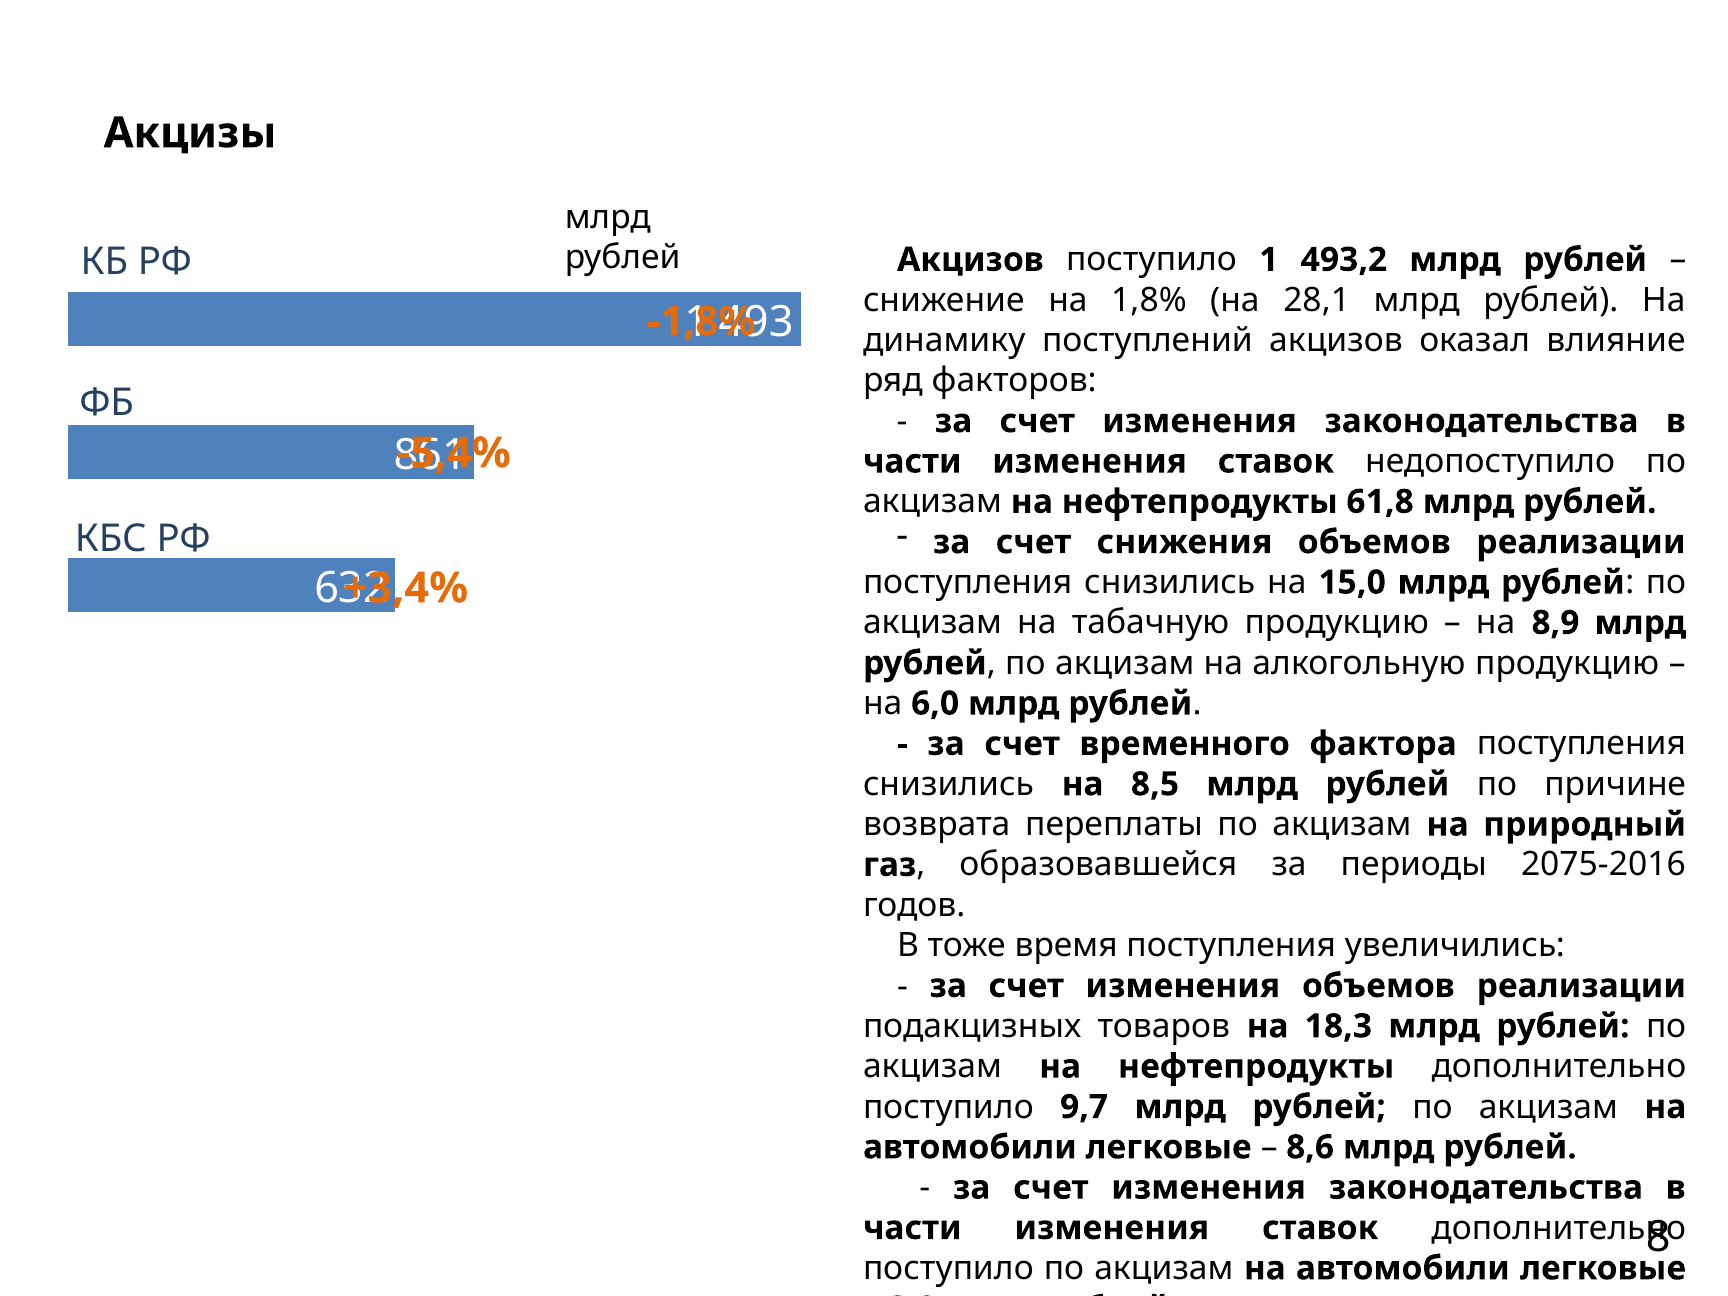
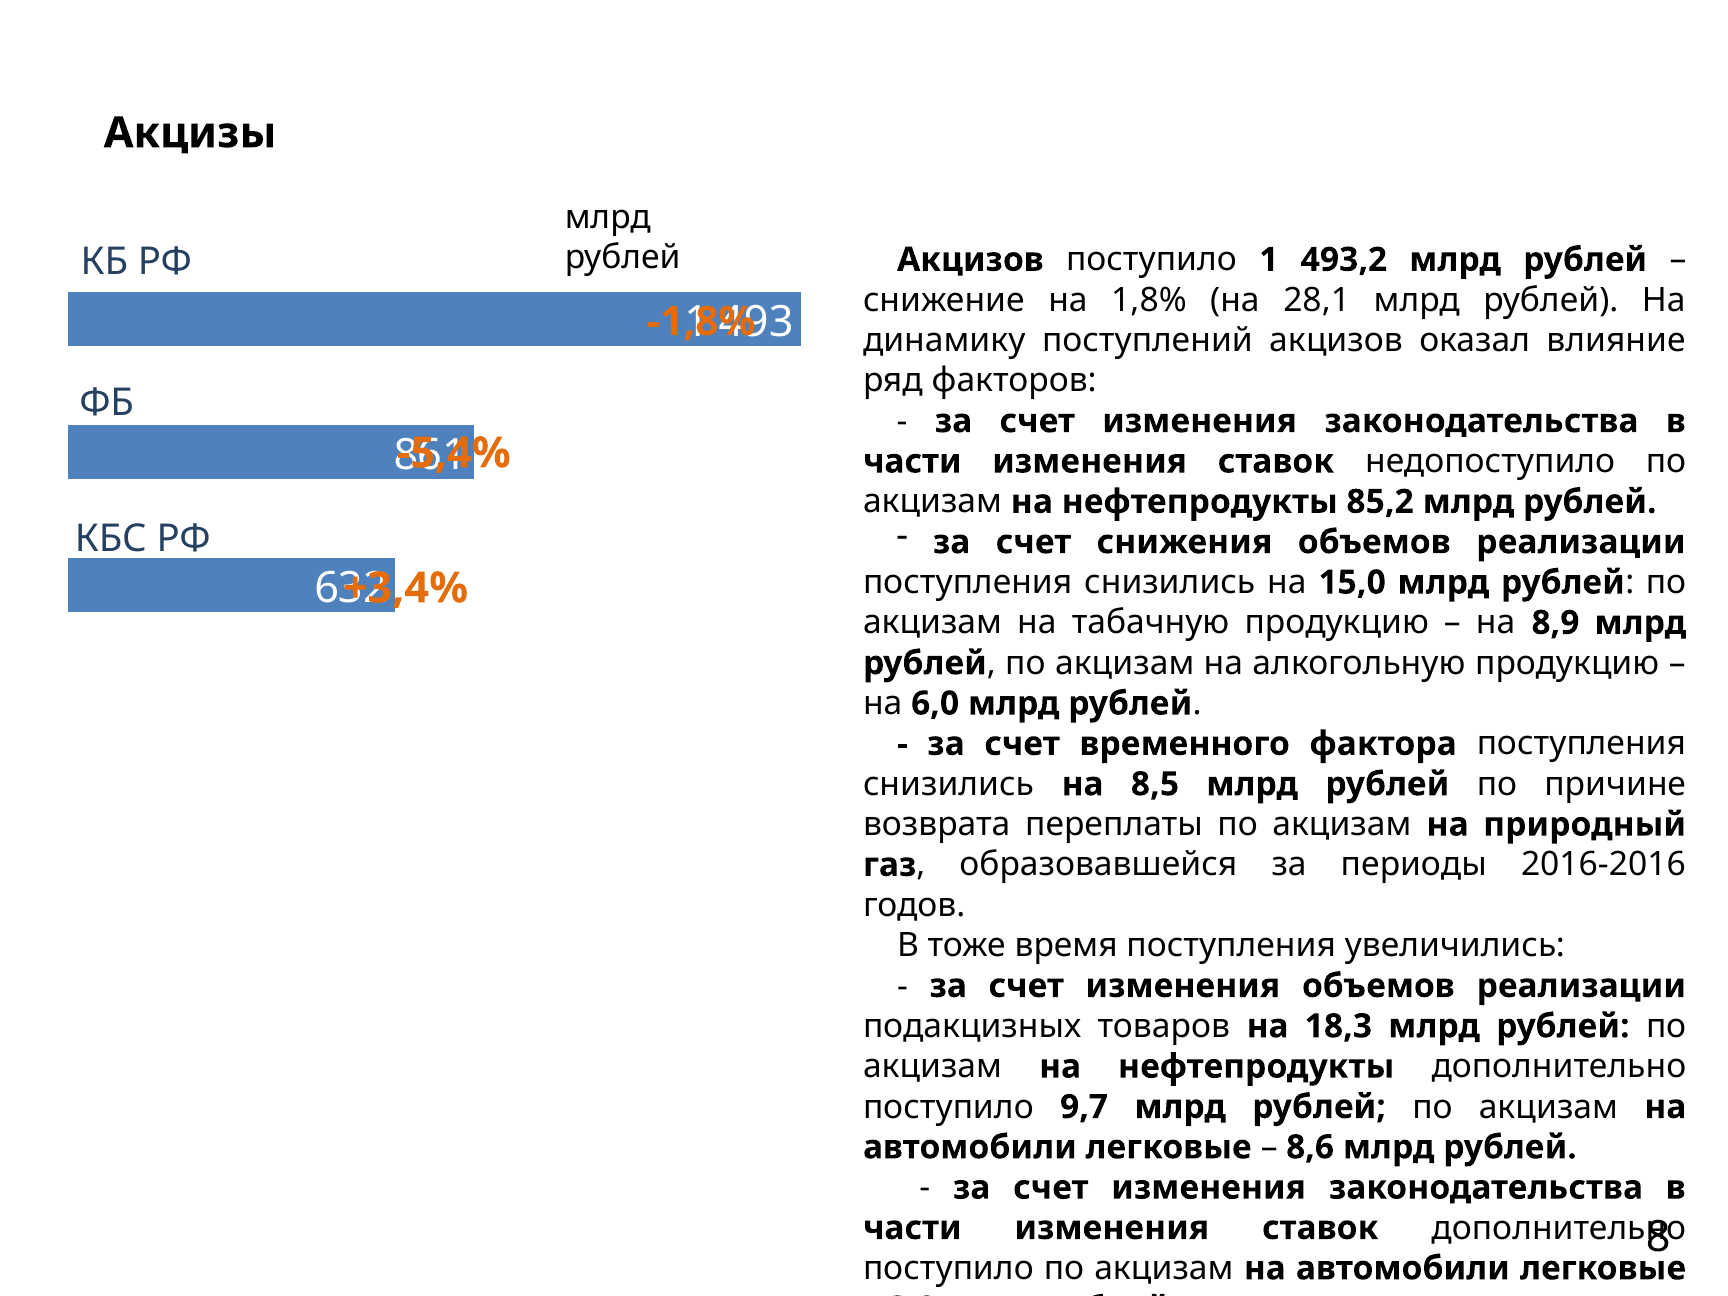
61,8: 61,8 -> 85,2 (1380, 502)
2075-2016: 2075-2016 -> 2016-2016 (1603, 865)
